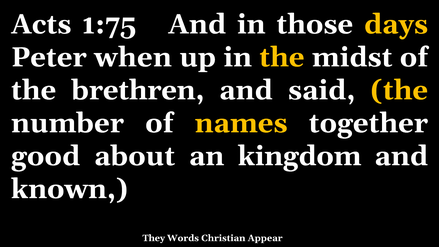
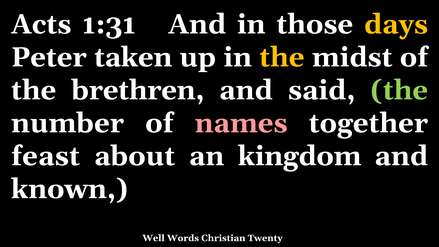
1:75: 1:75 -> 1:31 (109, 24)
when: when -> taken (133, 57)
the colour: yellow -> light green (399, 90)
names colour: yellow -> pink (241, 123)
good: good -> feast (46, 156)
They: They -> Well (154, 238)
Appear: Appear -> Twenty (265, 238)
